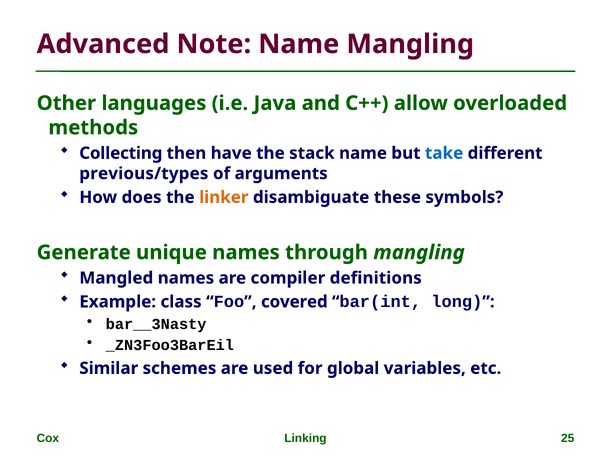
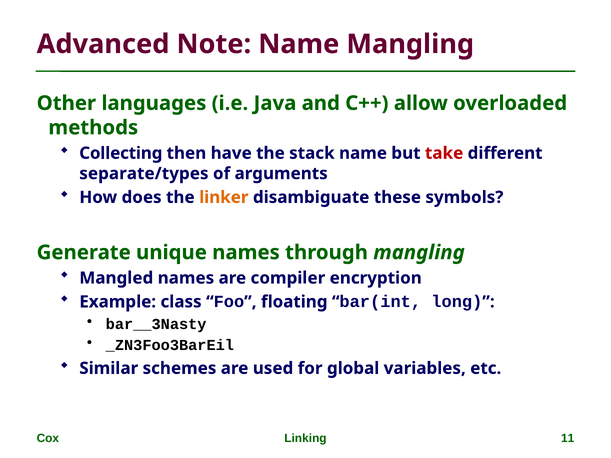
take colour: blue -> red (444, 153)
previous/types: previous/types -> separate/types (144, 174)
definitions: definitions -> encryption (376, 278)
covered: covered -> floating (294, 302)
25: 25 -> 11 (568, 439)
